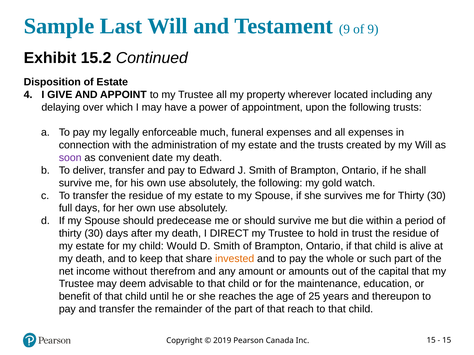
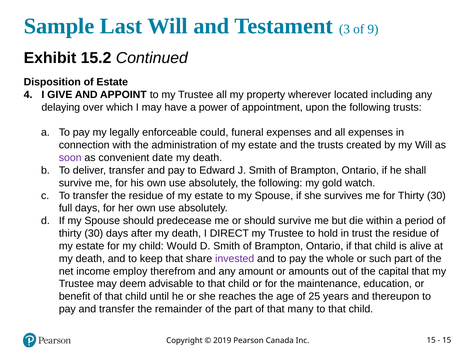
Testament 9: 9 -> 3 (344, 29)
much: much -> could (214, 133)
invested colour: orange -> purple (235, 259)
without: without -> employ (130, 272)
reach: reach -> many (301, 310)
